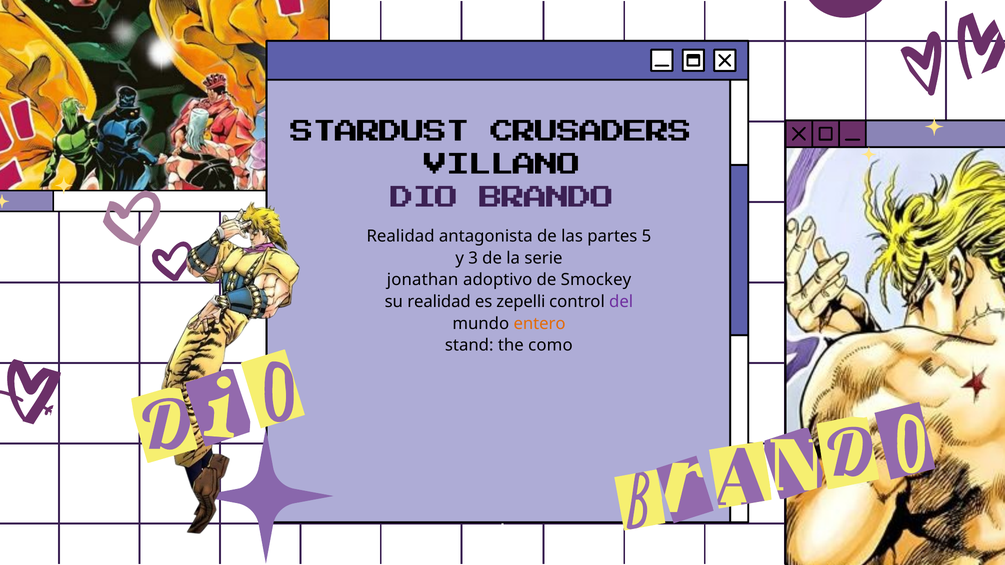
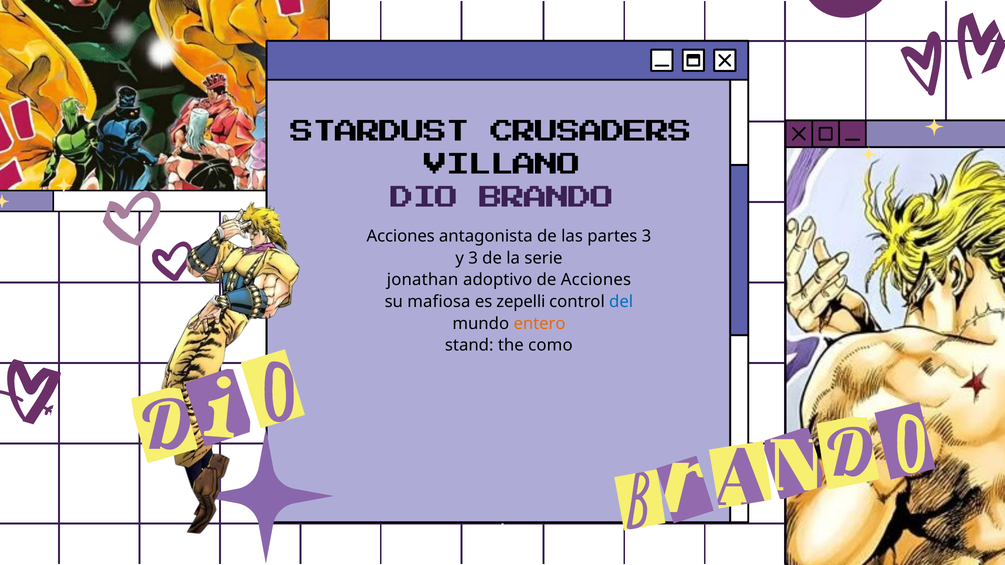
Realidad: Realidad -> Acciones (401, 237)
partes 5: 5 -> 3 (646, 237)
de Smockey: Smockey -> Acciones (596, 280)
su realidad: realidad -> mafiosa (439, 302)
del colour: purple -> blue (621, 302)
